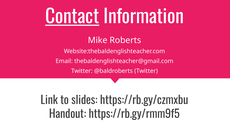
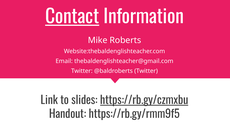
https://rb.gy/czmxbu underline: none -> present (144, 101)
